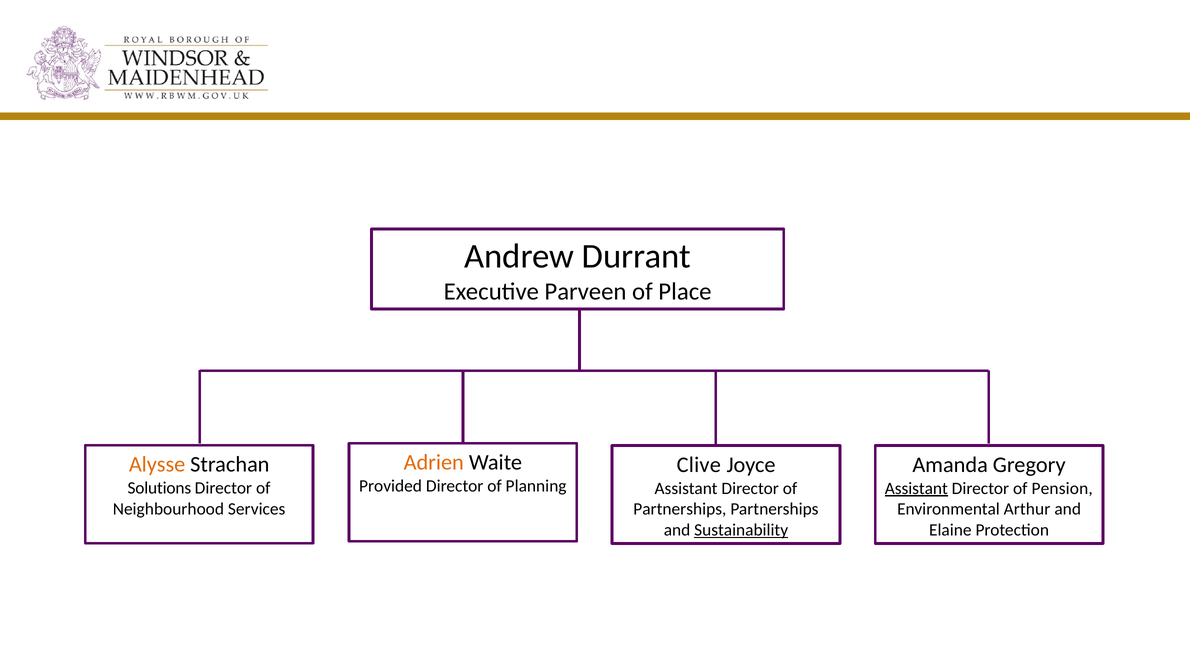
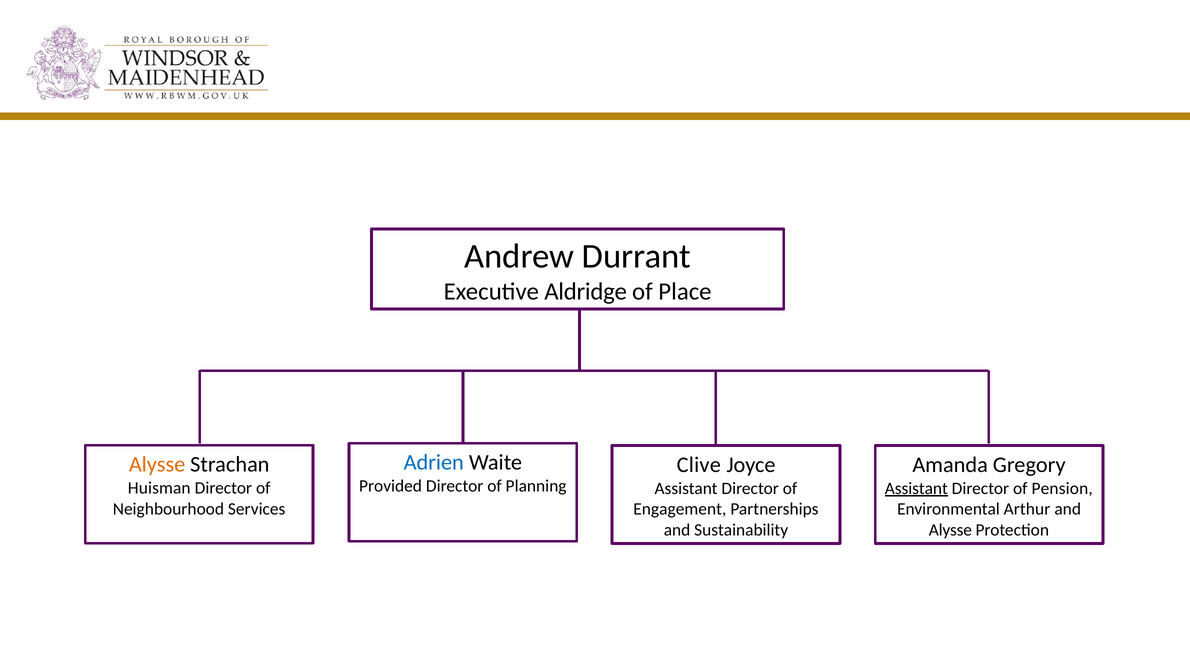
Parveen: Parveen -> Aldridge (586, 292)
Adrien colour: orange -> blue (434, 463)
Solutions: Solutions -> Huisman (159, 488)
Partnerships: Partnerships -> Engagement (680, 509)
Sustainability underline: present -> none (741, 530)
Elaine: Elaine -> Alysse (950, 530)
